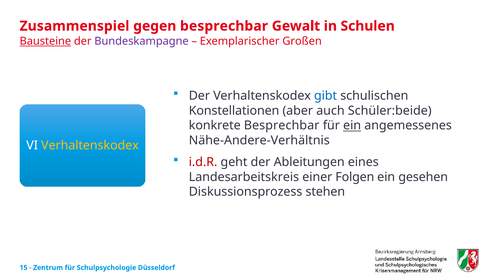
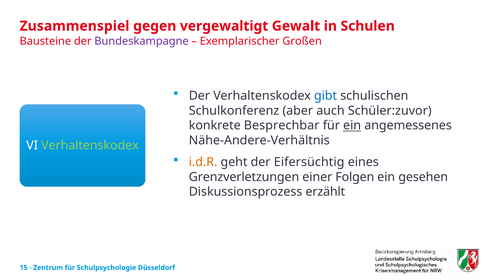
gegen besprechbar: besprechbar -> vergewaltigt (224, 26)
Bausteine underline: present -> none (45, 41)
Konstellationen: Konstellationen -> Schulkonferenz (234, 111)
Schüler:beide: Schüler:beide -> Schüler:zuvor (390, 111)
Verhaltenskodex colour: yellow -> light green (90, 146)
i.d.R colour: red -> orange (203, 162)
Ableitungen: Ableitungen -> Eifersüchtig (309, 162)
Landesarbeitskreis: Landesarbeitskreis -> Grenzverletzungen (244, 177)
stehen: stehen -> erzählt (325, 192)
